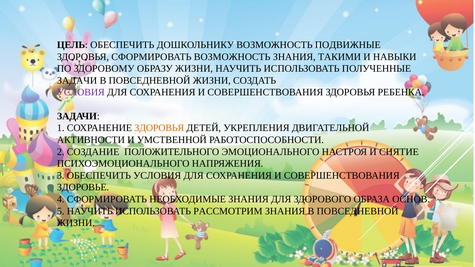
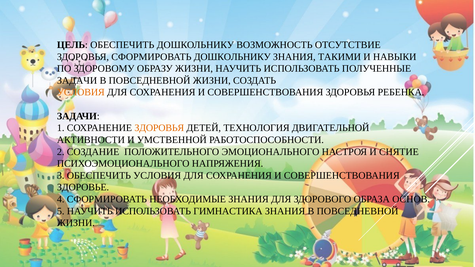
ПОДВИЖНЫЕ: ПОДВИЖНЫЕ -> ОТСУТСТВИЕ (348, 45)
СФОРМИРОВАТЬ ВОЗМОЖНОСТЬ: ВОЗМОЖНОСТЬ -> ДОШКОЛЬНИКУ (232, 57)
УСЛОВИЯ colour: purple -> orange (81, 92)
УКРЕПЛЕНИЯ: УКРЕПЛЕНИЯ -> ТЕХНОЛОГИЯ (256, 128)
РАССМОТРИМ: РАССМОТРИМ -> ГИМНАСТИКА (228, 211)
